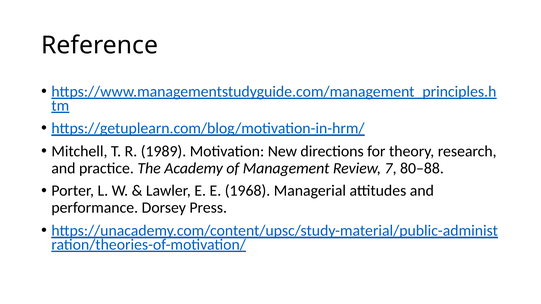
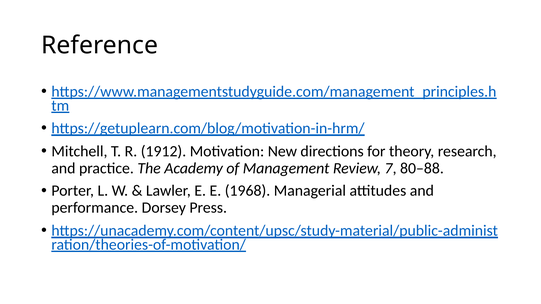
1989: 1989 -> 1912 (164, 151)
